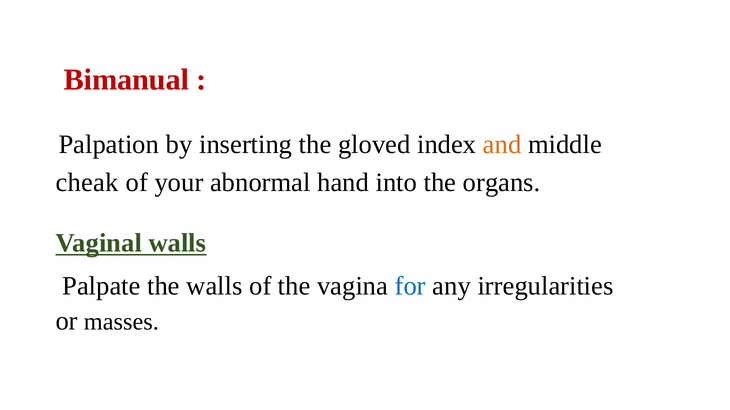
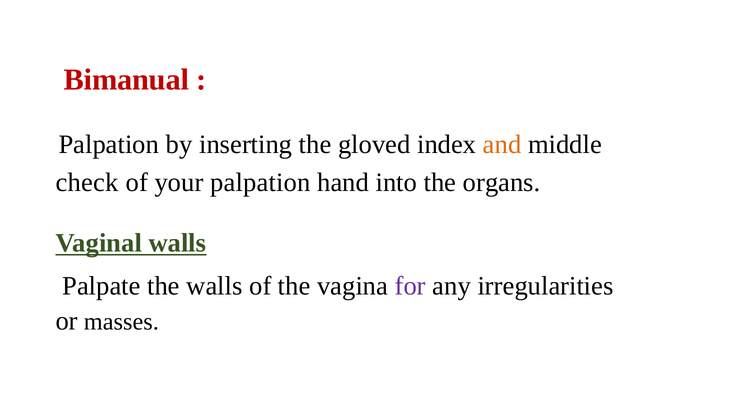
cheak: cheak -> check (87, 183)
your abnormal: abnormal -> palpation (260, 183)
for colour: blue -> purple (410, 286)
